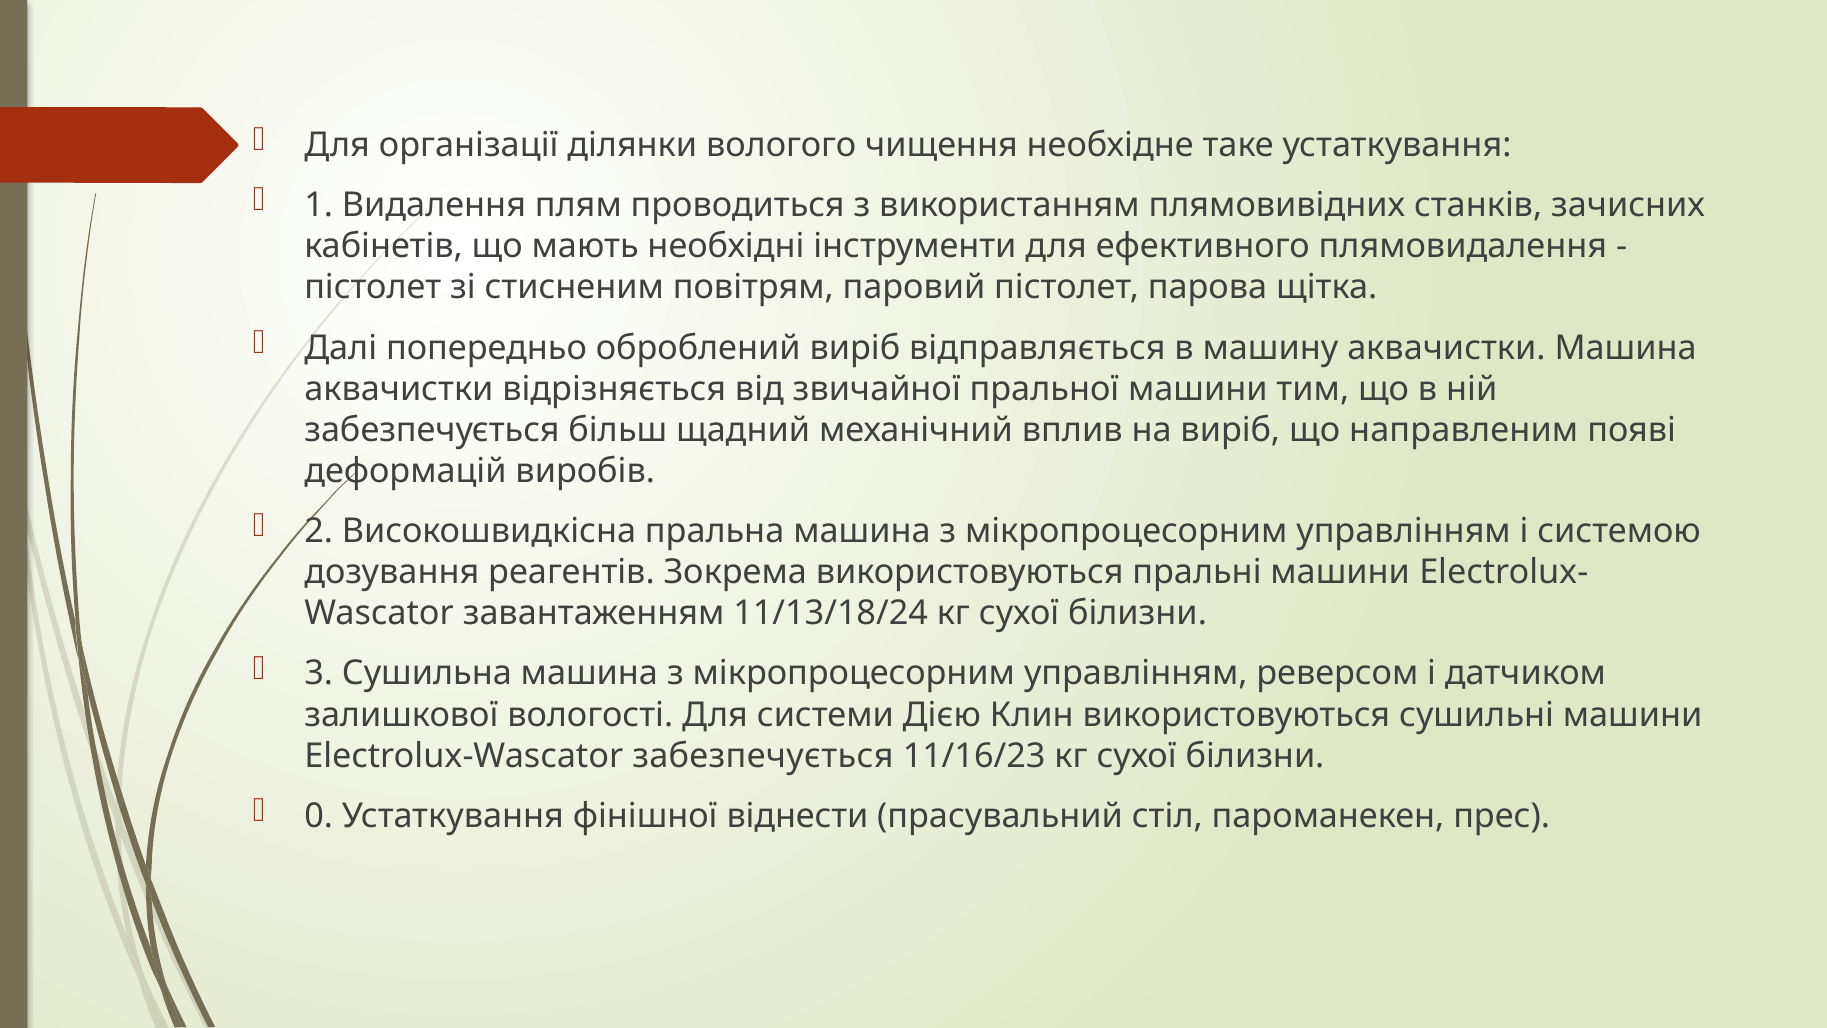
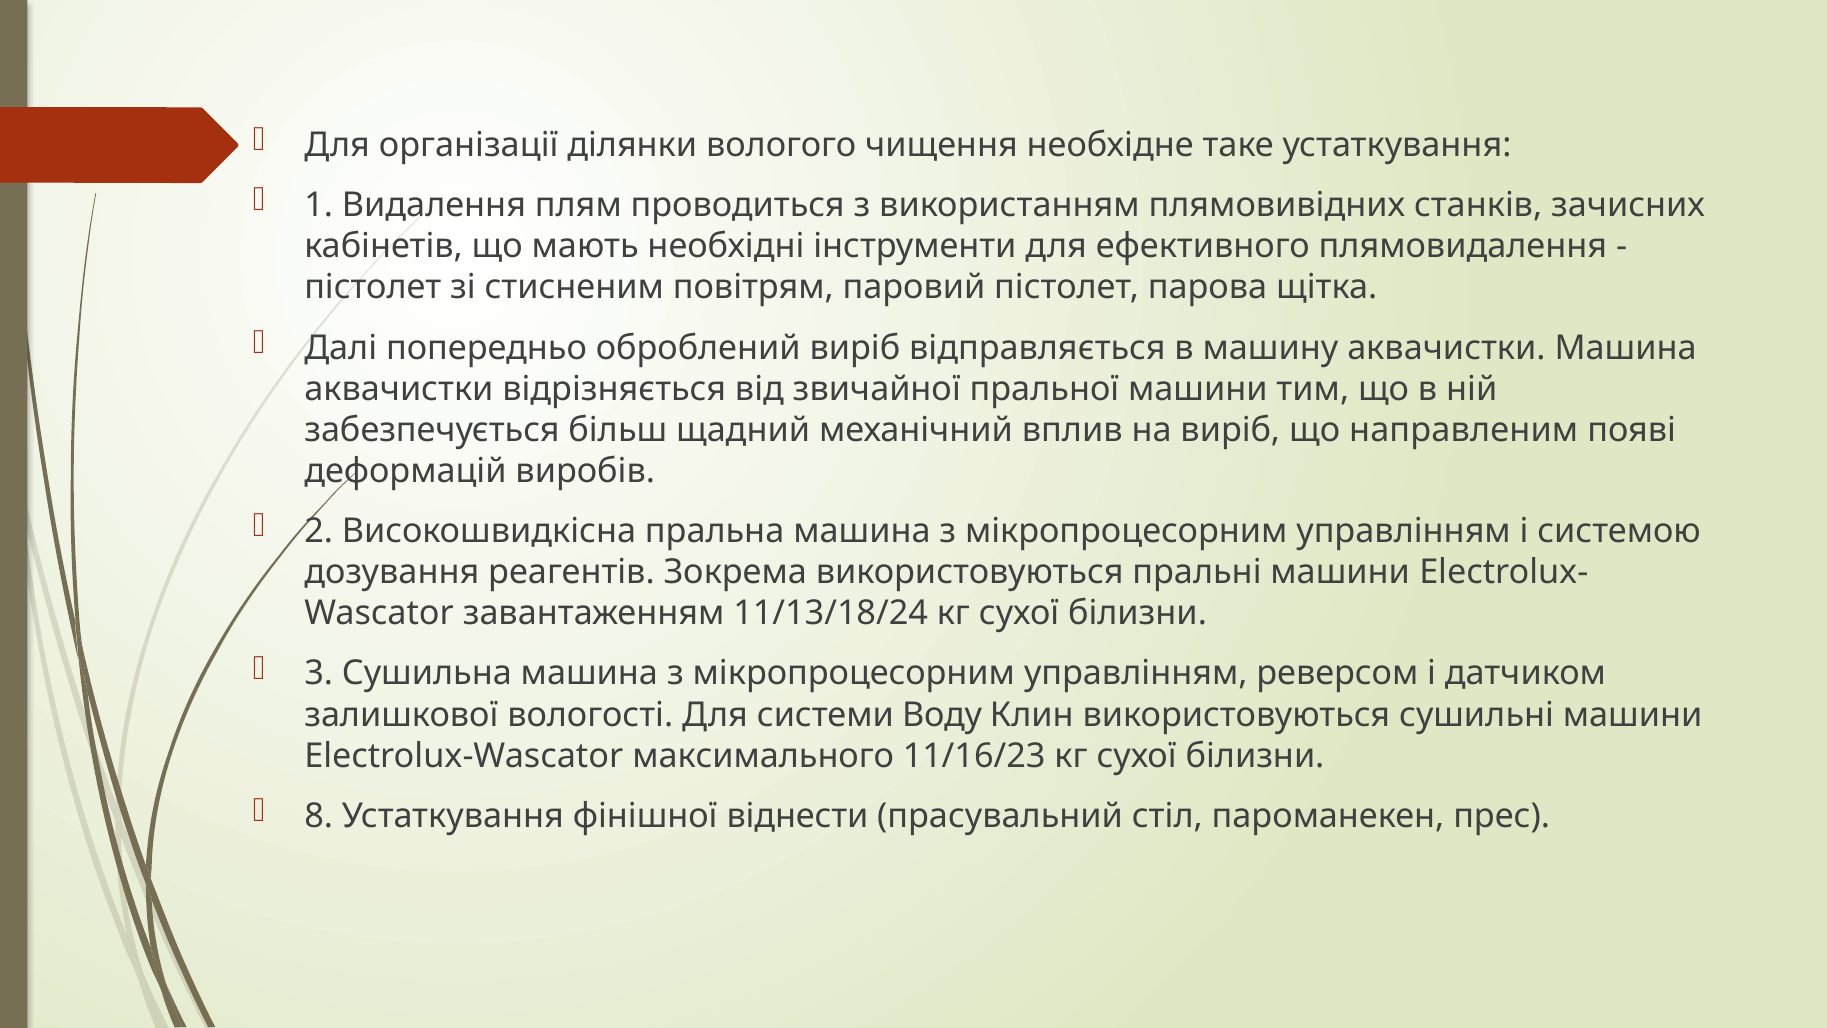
Дією: Дією -> Воду (942, 715)
Electrolux-Wascator забезпечується: забезпечується -> максимального (763, 756)
0: 0 -> 8 (319, 816)
